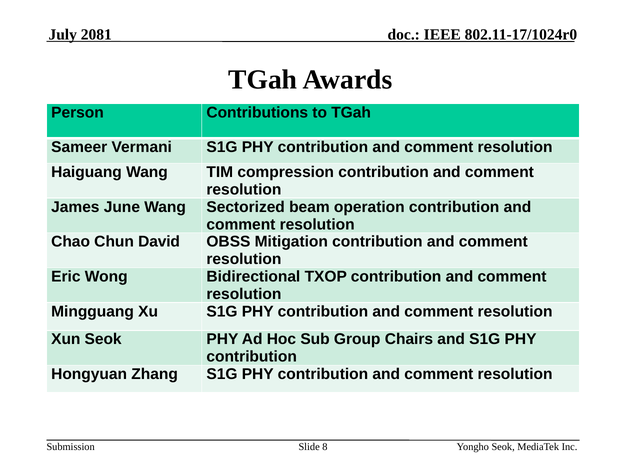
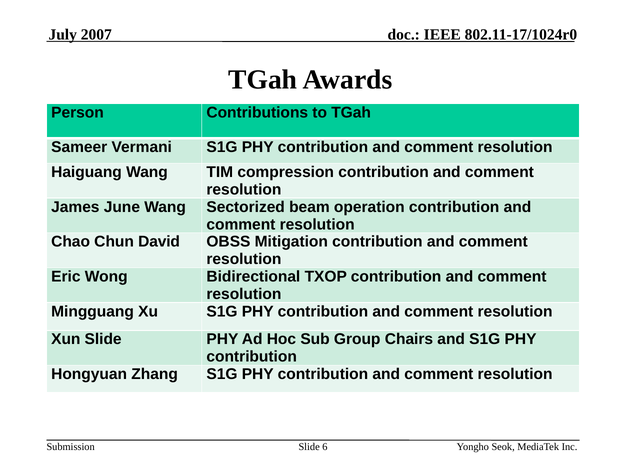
2081: 2081 -> 2007 (96, 35)
Xun Seok: Seok -> Slide (103, 339)
8: 8 -> 6 (325, 447)
